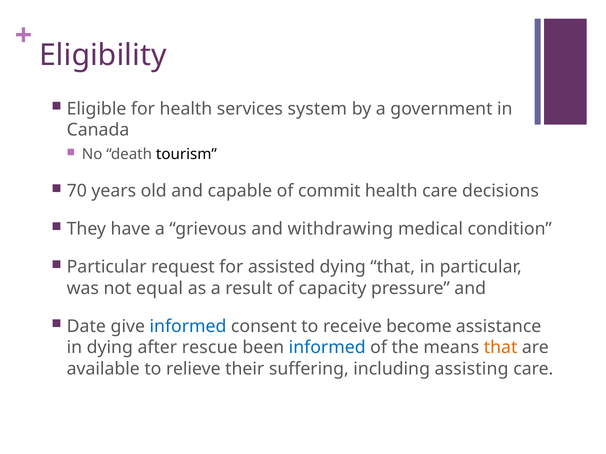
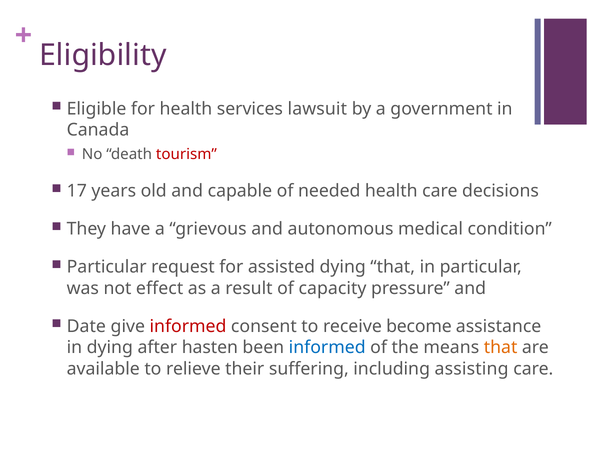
system: system -> lawsuit (317, 109)
tourism colour: black -> red (186, 155)
70: 70 -> 17 (77, 191)
commit: commit -> needed (329, 191)
withdrawing: withdrawing -> autonomous (341, 229)
equal: equal -> effect (160, 289)
informed colour: blue -> red (188, 327)
rescue: rescue -> hasten (210, 348)
